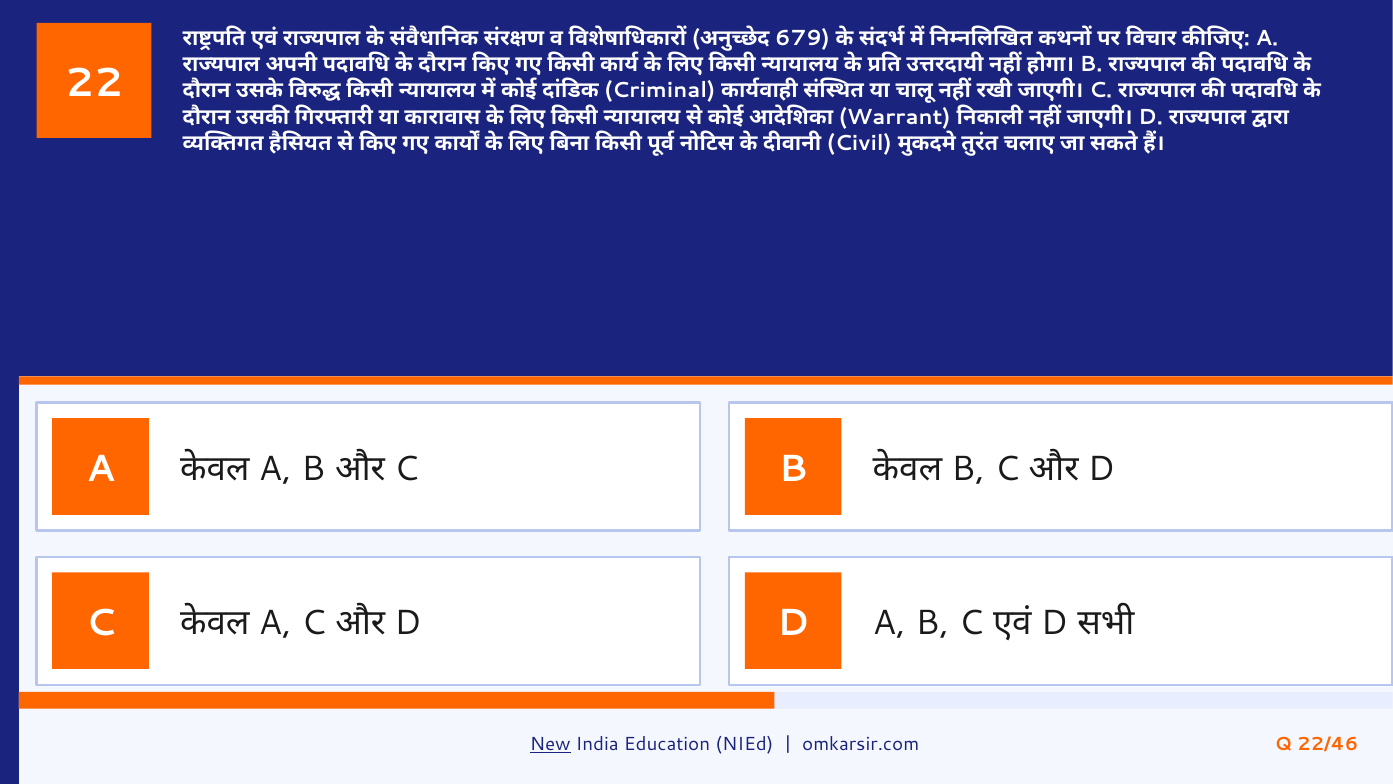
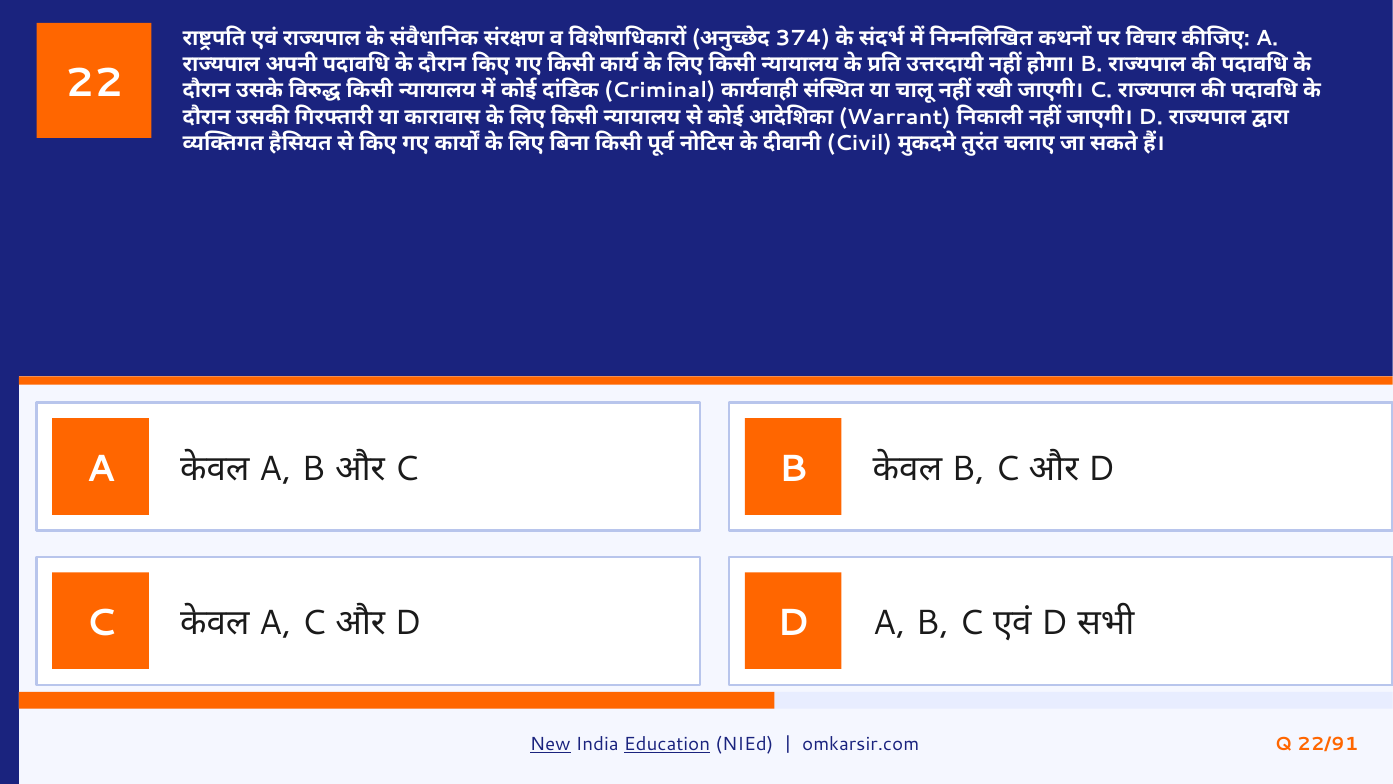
679: 679 -> 374 (803, 38)
Education underline: none -> present (667, 744)
22/46: 22/46 -> 22/91 (1328, 744)
